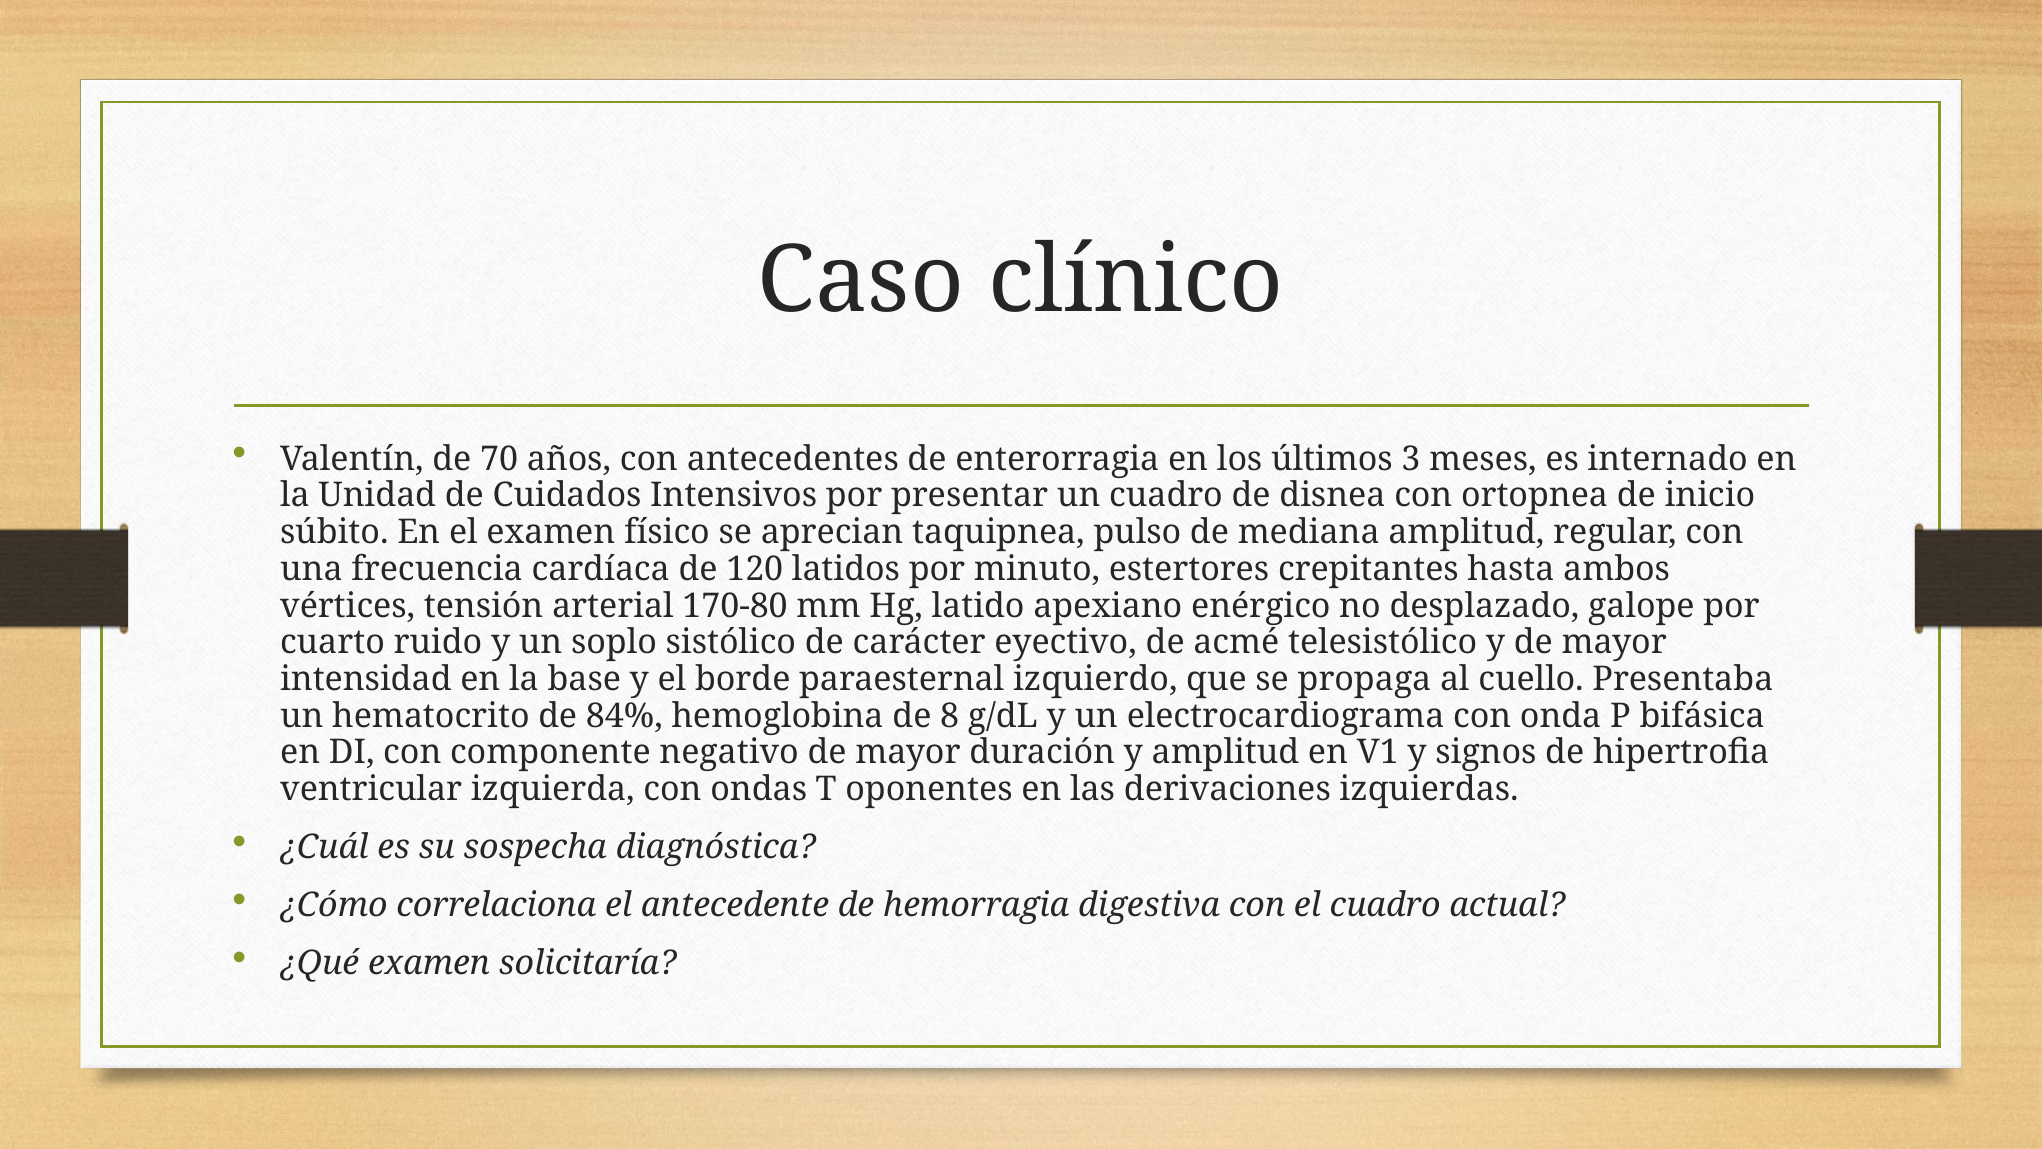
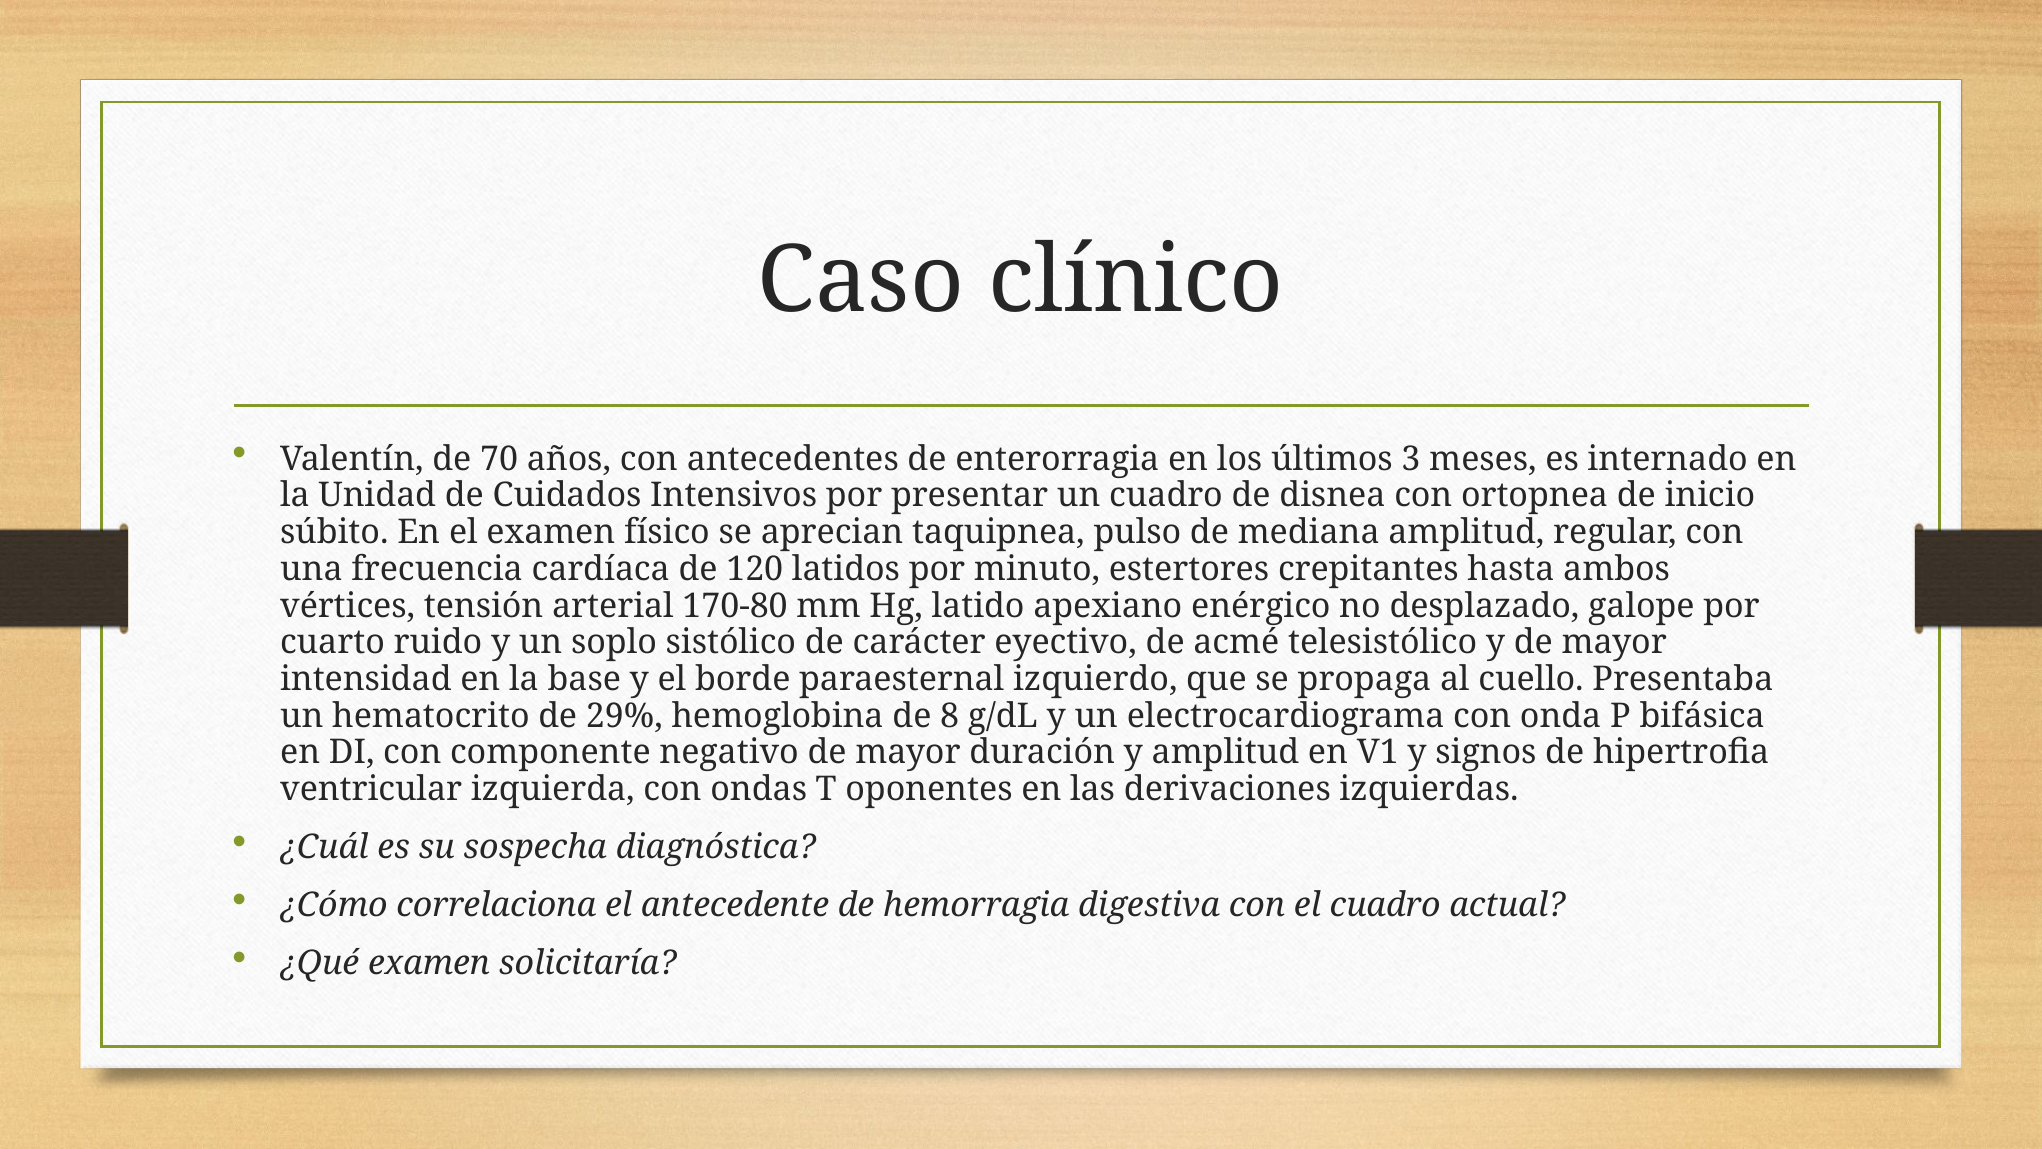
84%: 84% -> 29% (624, 716)
